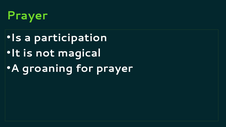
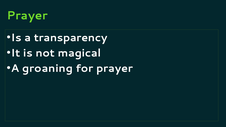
participation: participation -> transparency (71, 38)
